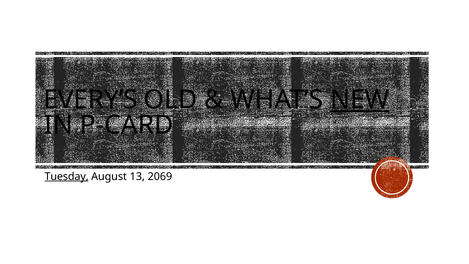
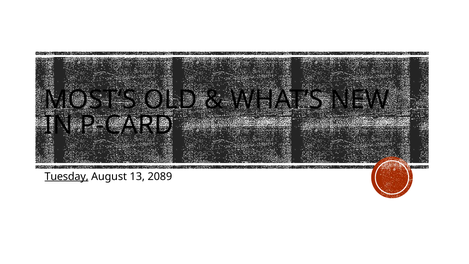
EVERY’S: EVERY’S -> MOST’S (90, 100)
NEW underline: present -> none (360, 100)
2069: 2069 -> 2089 (160, 176)
